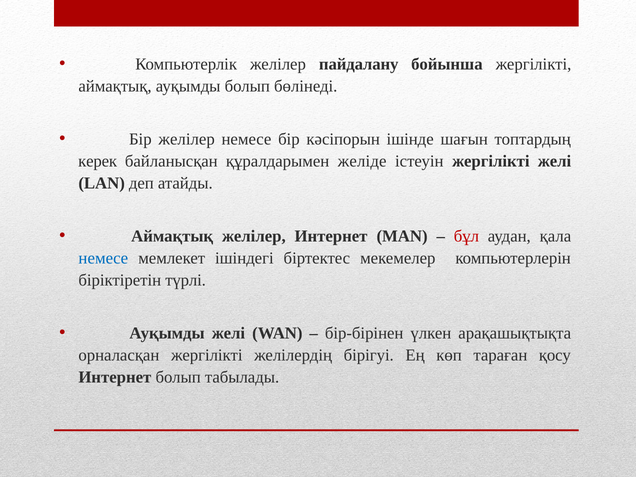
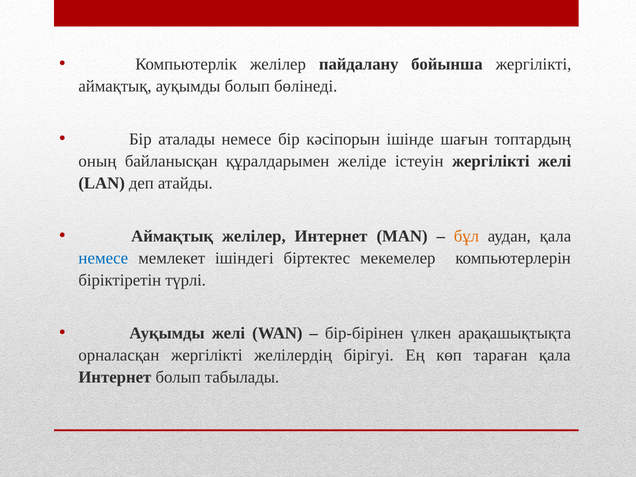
Бір желілер: желілер -> аталады (187, 139)
керек: керек -> оның (97, 161)
бұл colour: red -> orange (466, 236)
тараған қосу: қосу -> қала (555, 355)
